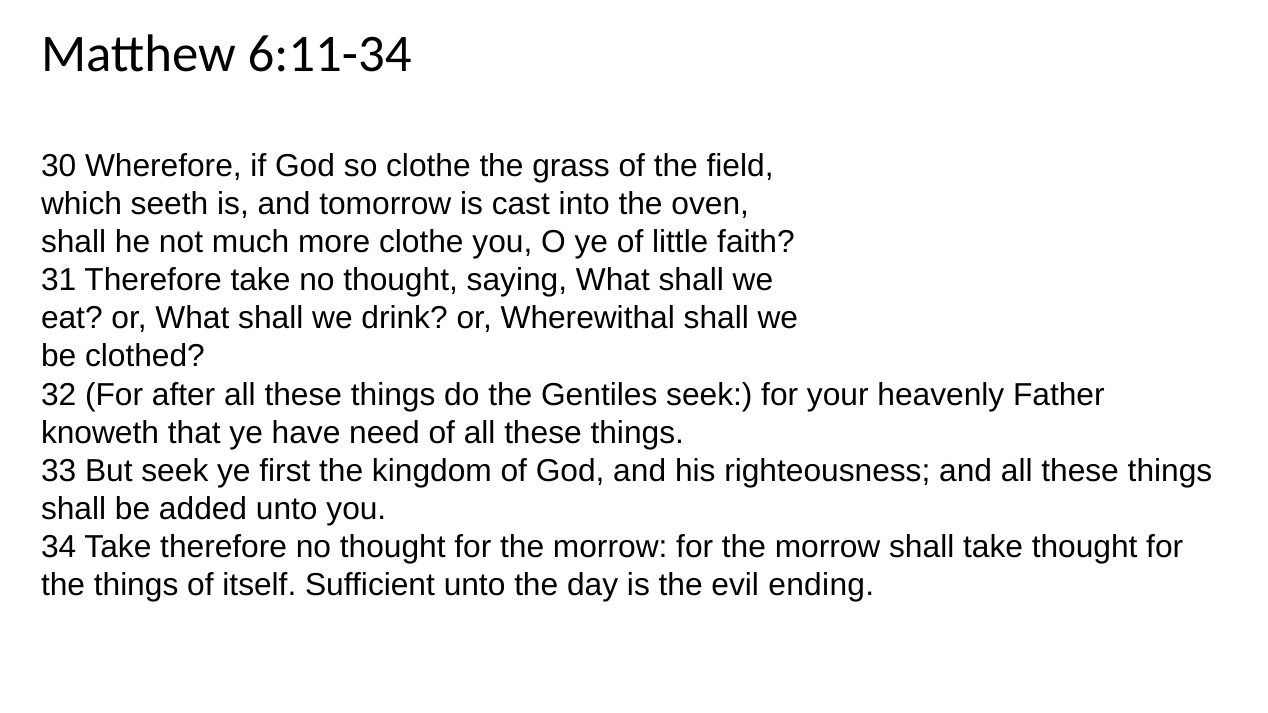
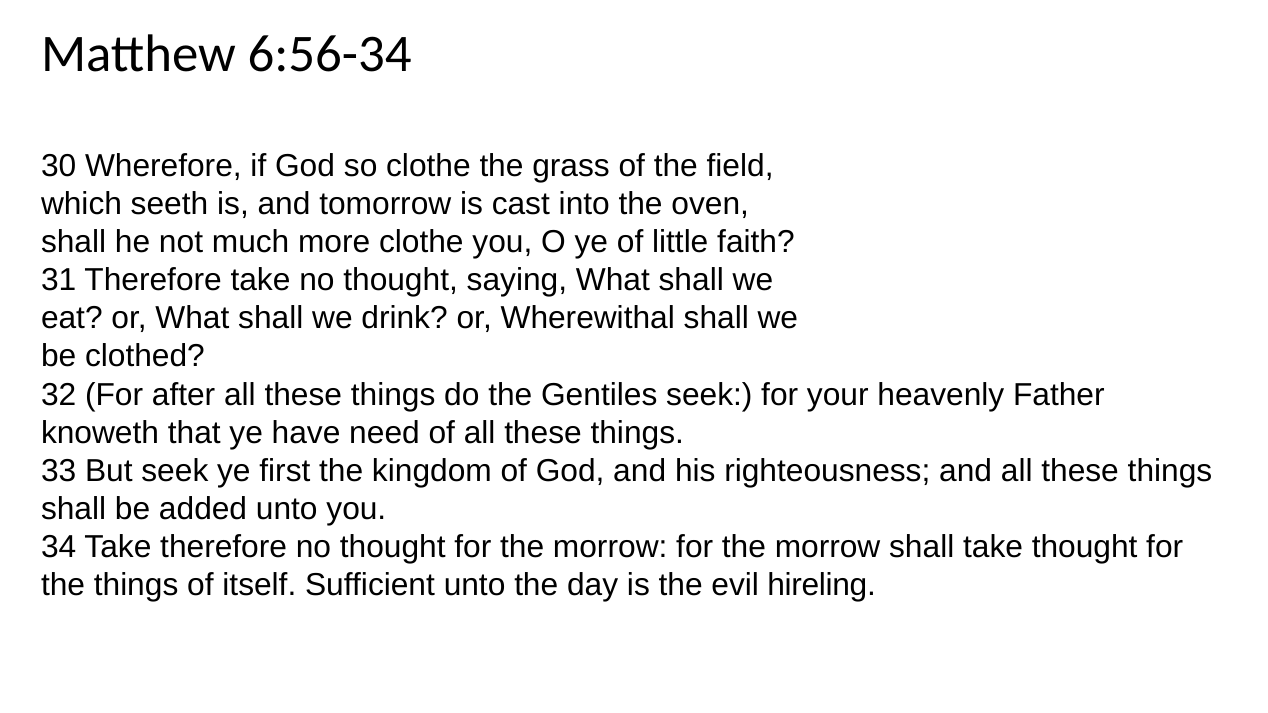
6:11-34: 6:11-34 -> 6:56-34 (330, 54)
ending: ending -> hireling (822, 585)
